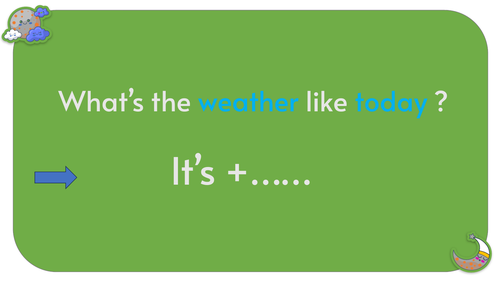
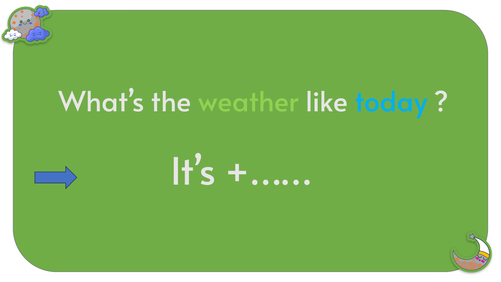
weather colour: light blue -> light green (249, 102)
